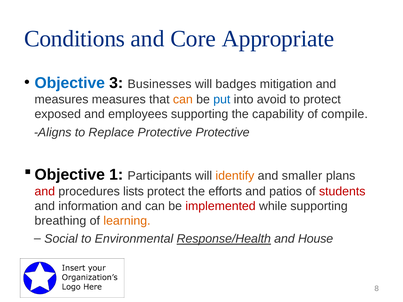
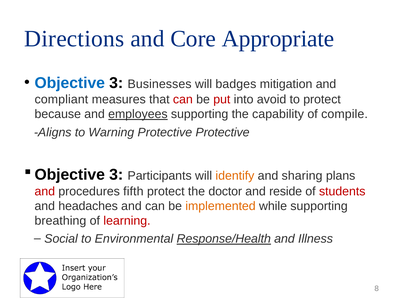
Conditions: Conditions -> Directions (74, 39)
measures: measures -> compliant (61, 100)
can colour: orange -> red (183, 100)
put colour: blue -> red (222, 100)
exposed: exposed -> because (58, 114)
employees underline: none -> present (138, 114)
Replace: Replace -> Warning (111, 132)
1: 1 -> 3 (116, 175)
smaller: smaller -> sharing (302, 176)
lists: lists -> fifth (133, 191)
efforts: efforts -> doctor (225, 191)
patios: patios -> reside (286, 191)
information: information -> headaches (88, 206)
implemented colour: red -> orange (221, 206)
learning colour: orange -> red (127, 221)
House: House -> Illness (316, 239)
